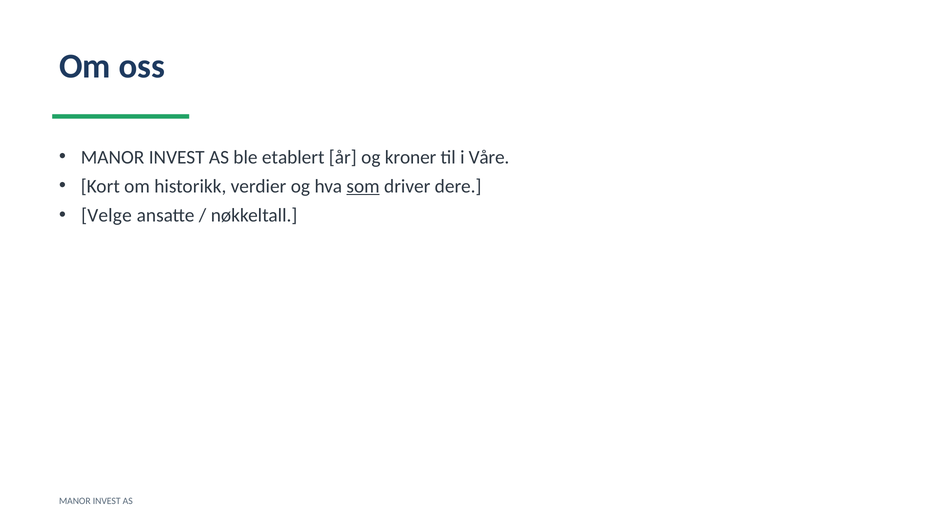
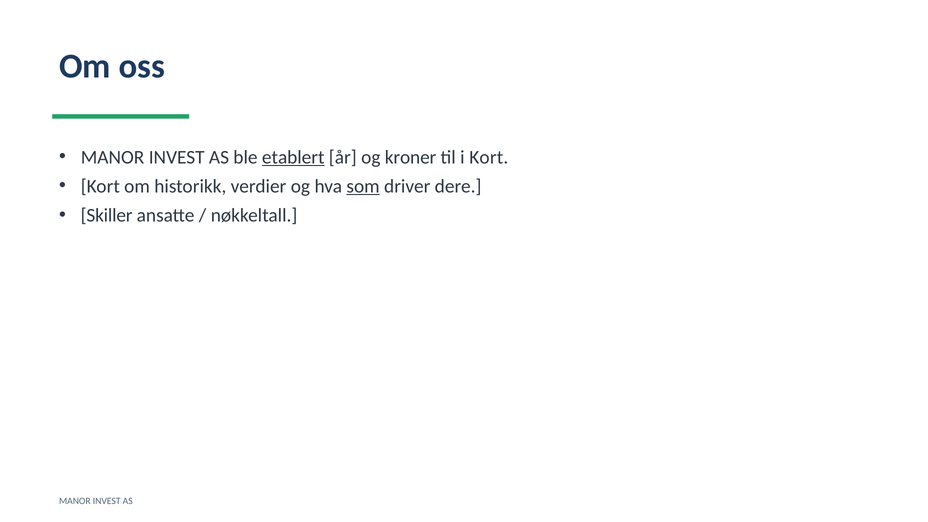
etablert underline: none -> present (293, 157)
i Våre: Våre -> Kort (489, 157)
Velge: Velge -> Skiller (107, 215)
